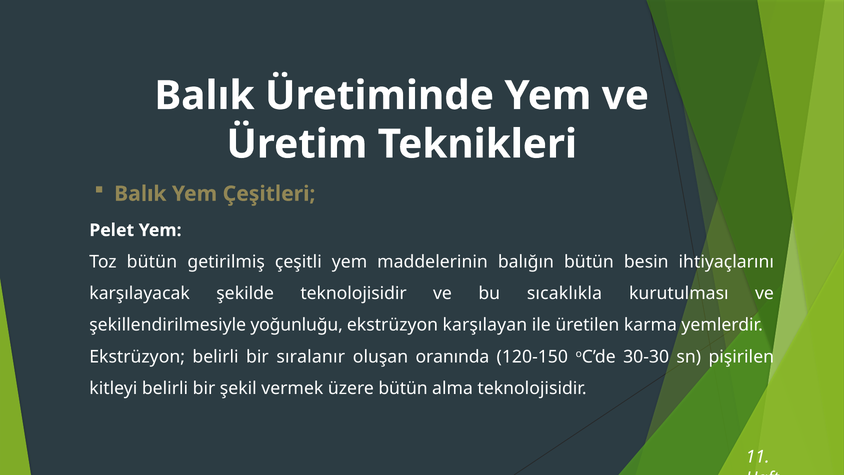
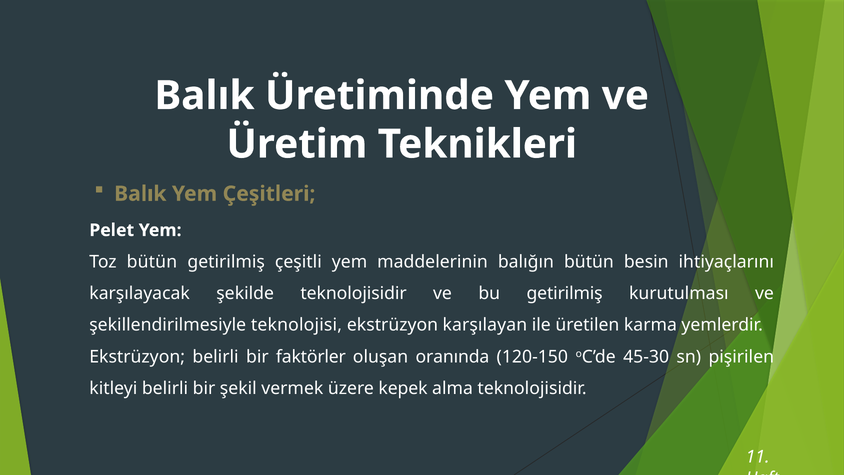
bu sıcaklıkla: sıcaklıkla -> getirilmiş (565, 293)
yoğunluğu: yoğunluğu -> teknolojisi (296, 325)
sıralanır: sıralanır -> faktörler (311, 357)
30-30: 30-30 -> 45-30 (646, 357)
üzere bütün: bütün -> kepek (403, 388)
